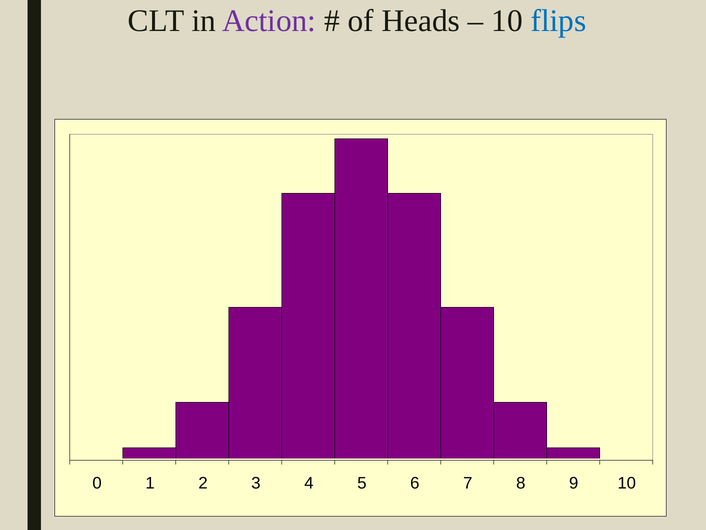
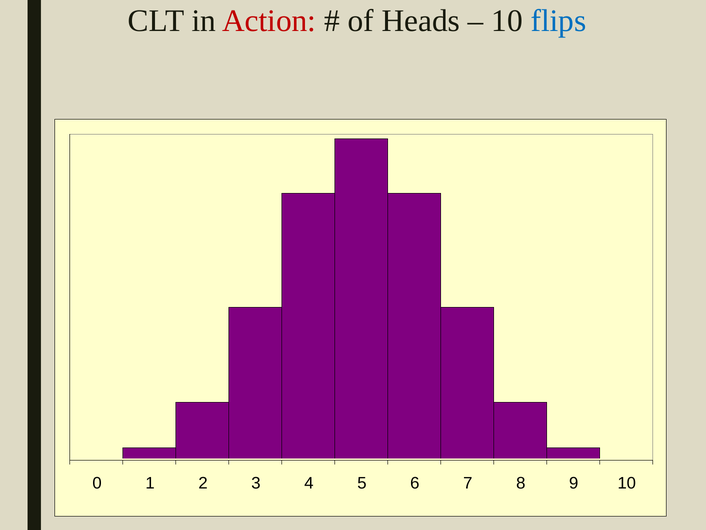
Action colour: purple -> red (269, 21)
